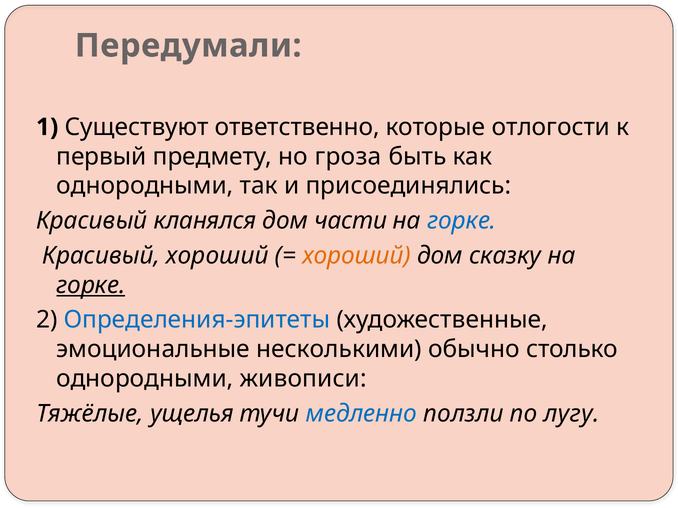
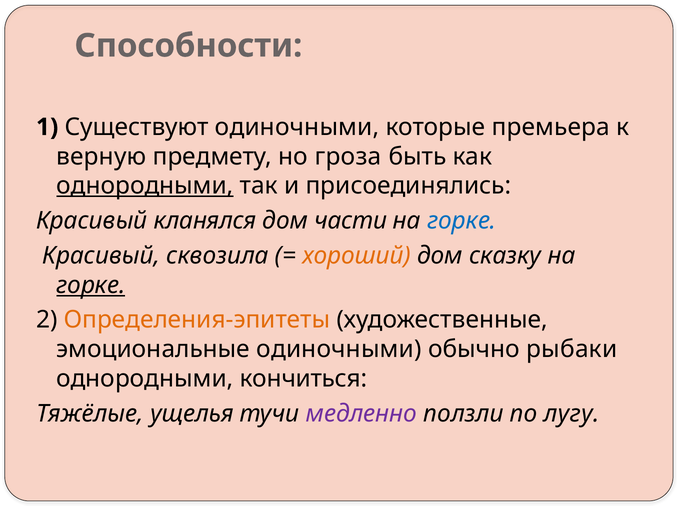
Передумали: Передумали -> Способности (188, 46)
Существуют ответственно: ответственно -> одиночными (297, 127)
отлогости: отлогости -> премьера (551, 127)
первый: первый -> верную (101, 157)
однородными underline: none -> present (145, 186)
Красивый хороший: хороший -> сквозила (218, 256)
Определения-эпитеты colour: blue -> orange (197, 320)
эмоциональные несколькими: несколькими -> одиночными (339, 350)
столько: столько -> рыбаки (572, 350)
живописи: живописи -> кончиться (303, 379)
медленно colour: blue -> purple (361, 414)
